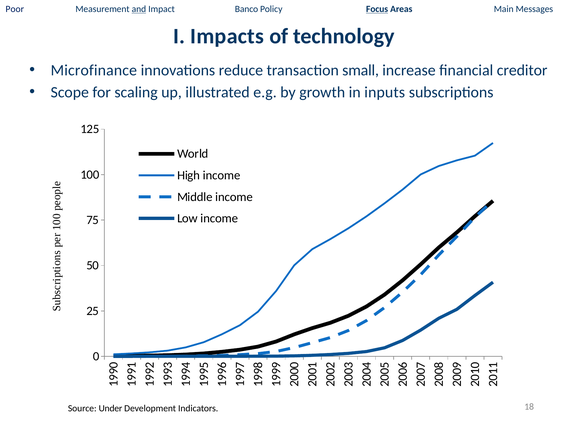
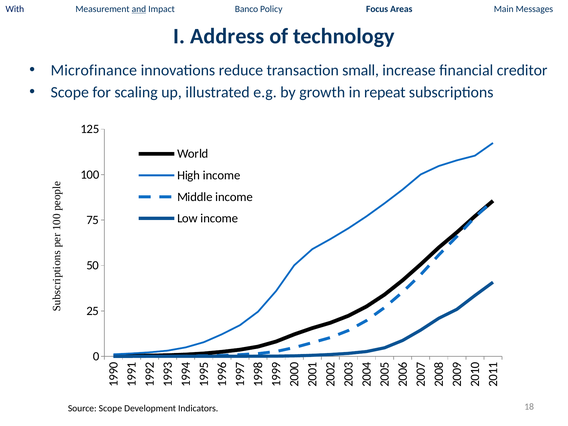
Poor: Poor -> With (15, 9)
Focus underline: present -> none (377, 9)
Impacts: Impacts -> Address (227, 36)
inputs: inputs -> repeat (385, 92)
Source Under: Under -> Scope (110, 408)
